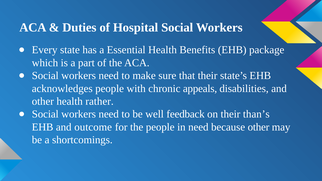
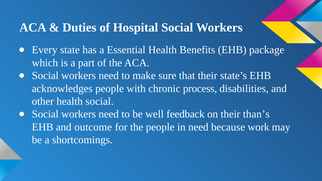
appeals: appeals -> process (200, 89)
health rather: rather -> social (100, 101)
because other: other -> work (259, 127)
